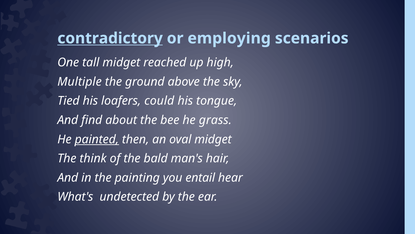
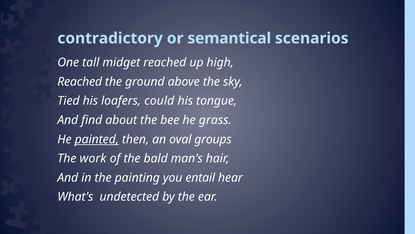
contradictory underline: present -> none (110, 38)
employing: employing -> semantical (229, 38)
Multiple: Multiple -> Reached (80, 82)
oval midget: midget -> groups (213, 139)
think: think -> work (93, 158)
